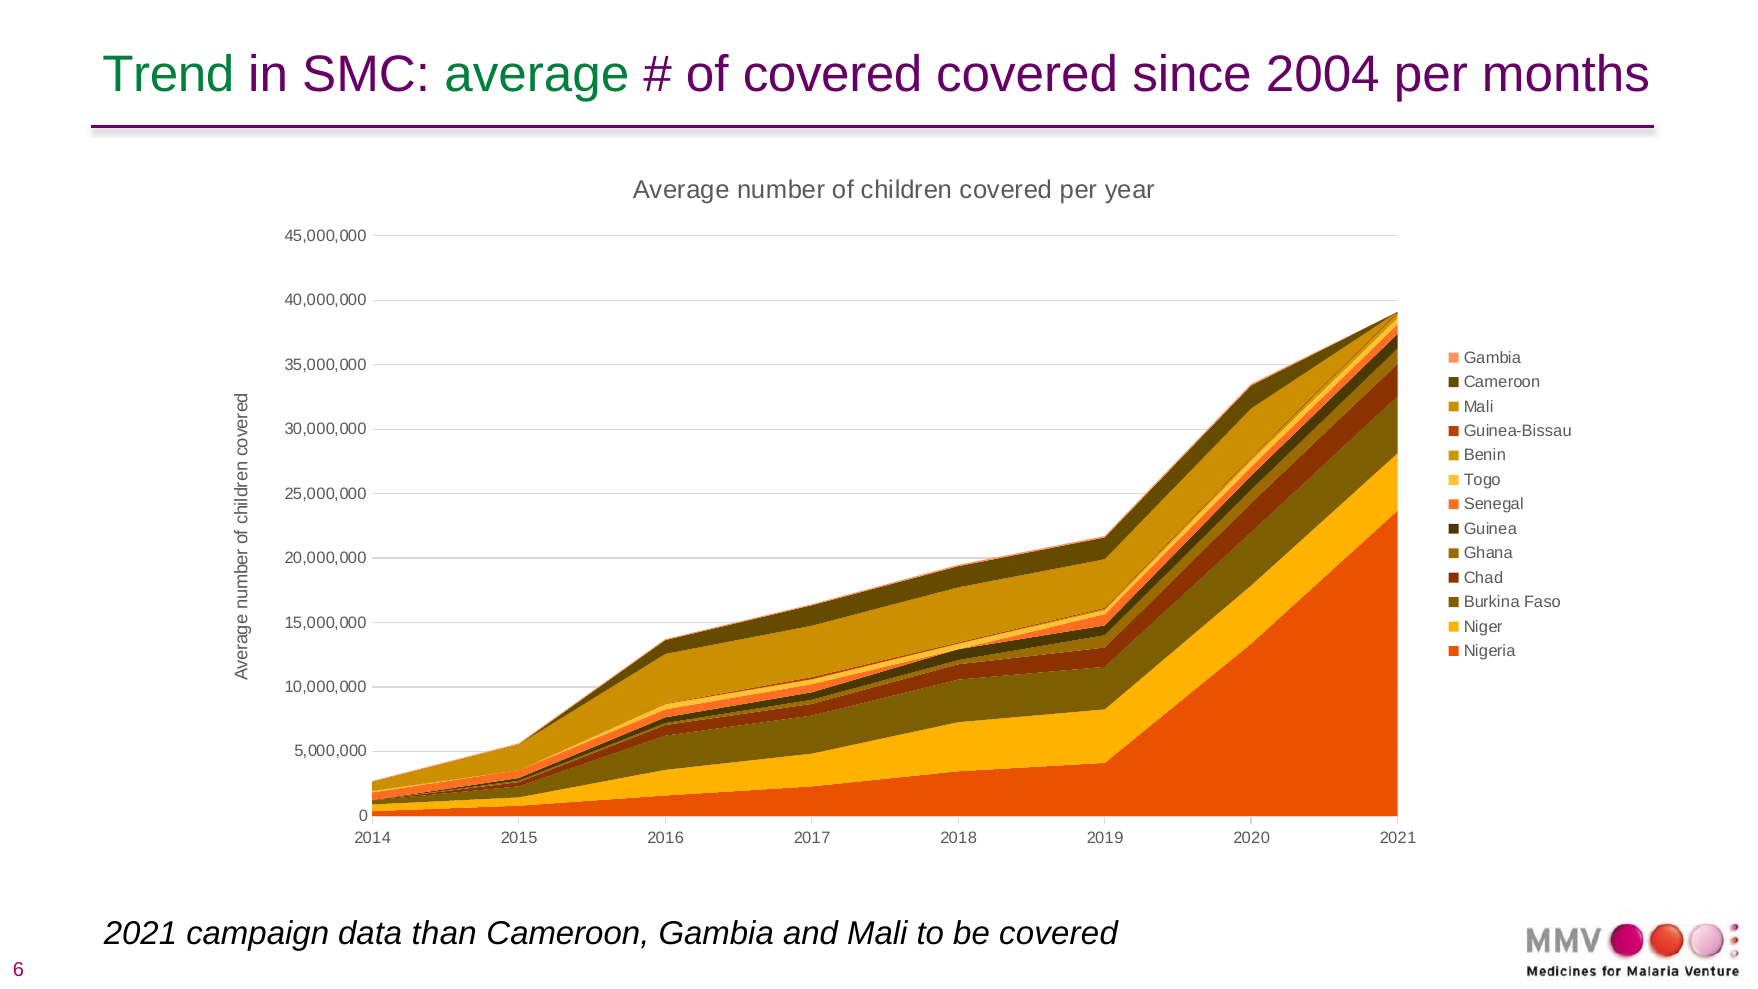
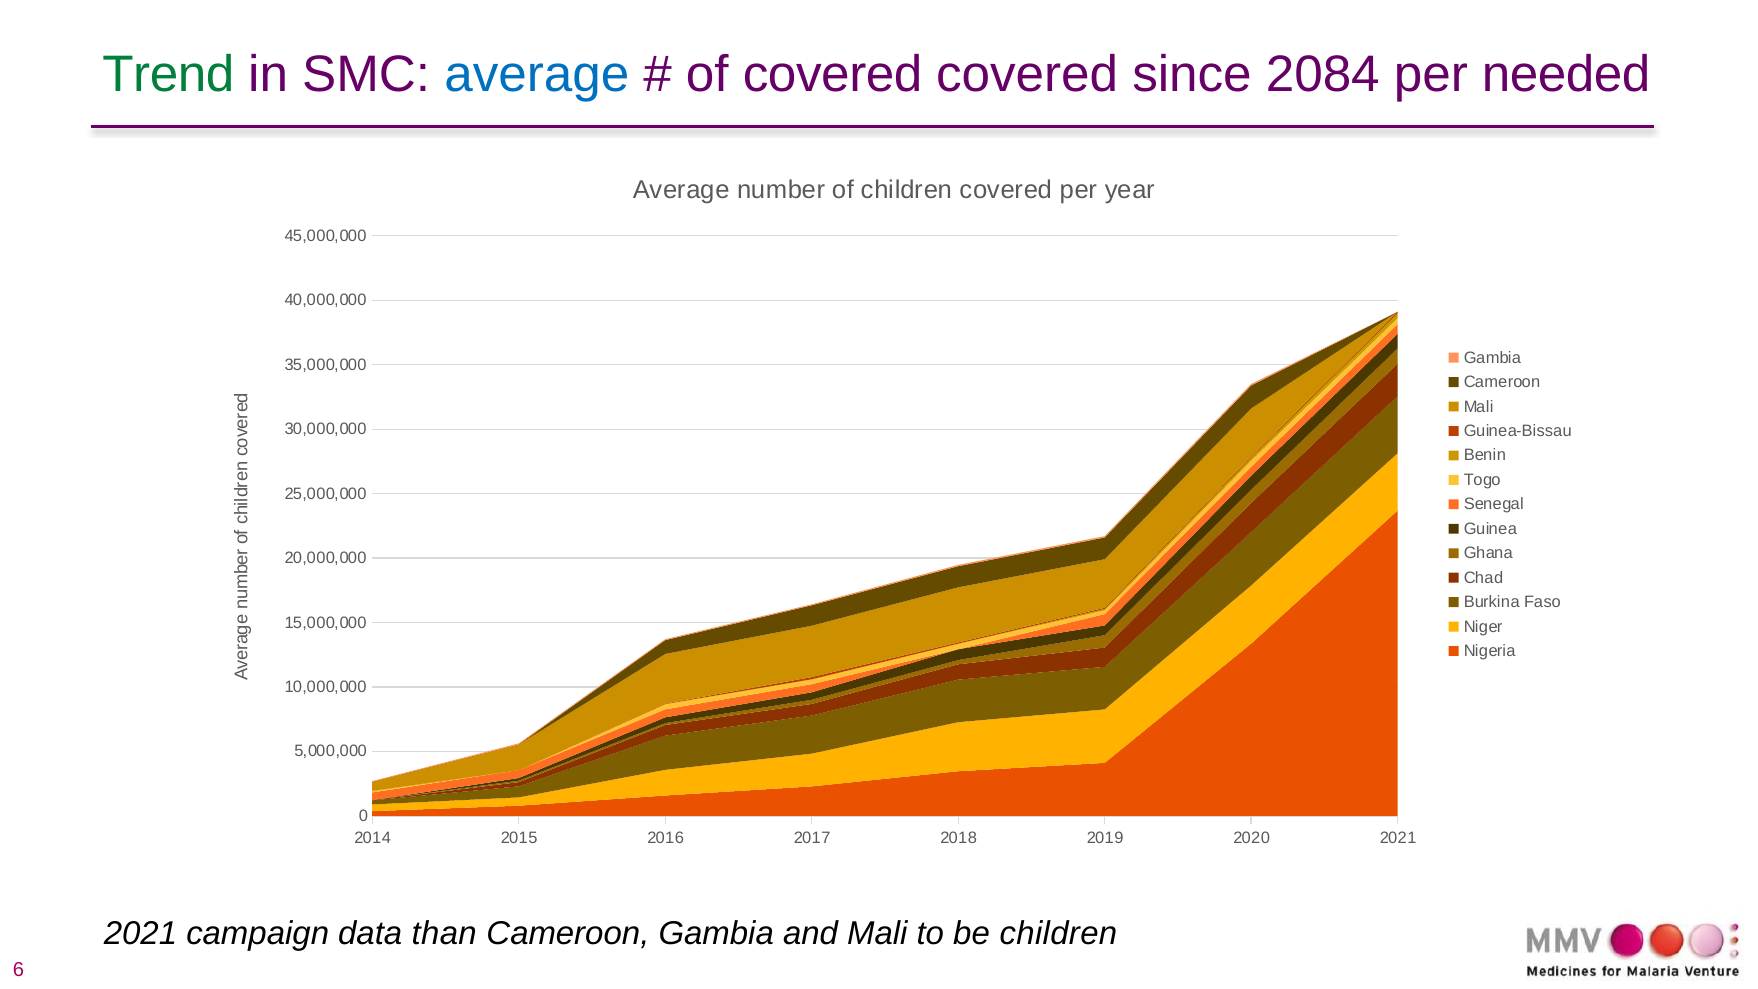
average colour: green -> blue (537, 74)
2004: 2004 -> 2084 (1323, 74)
months: months -> needed (1566, 74)
be covered: covered -> children (1058, 934)
